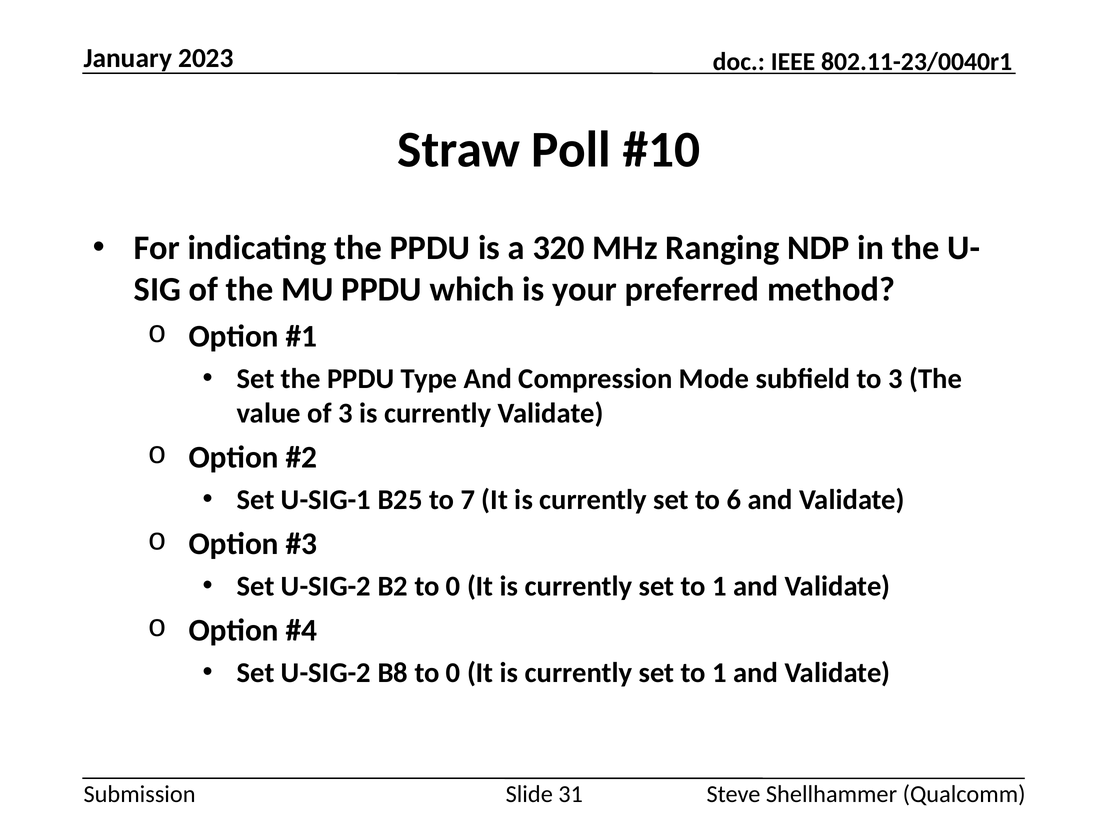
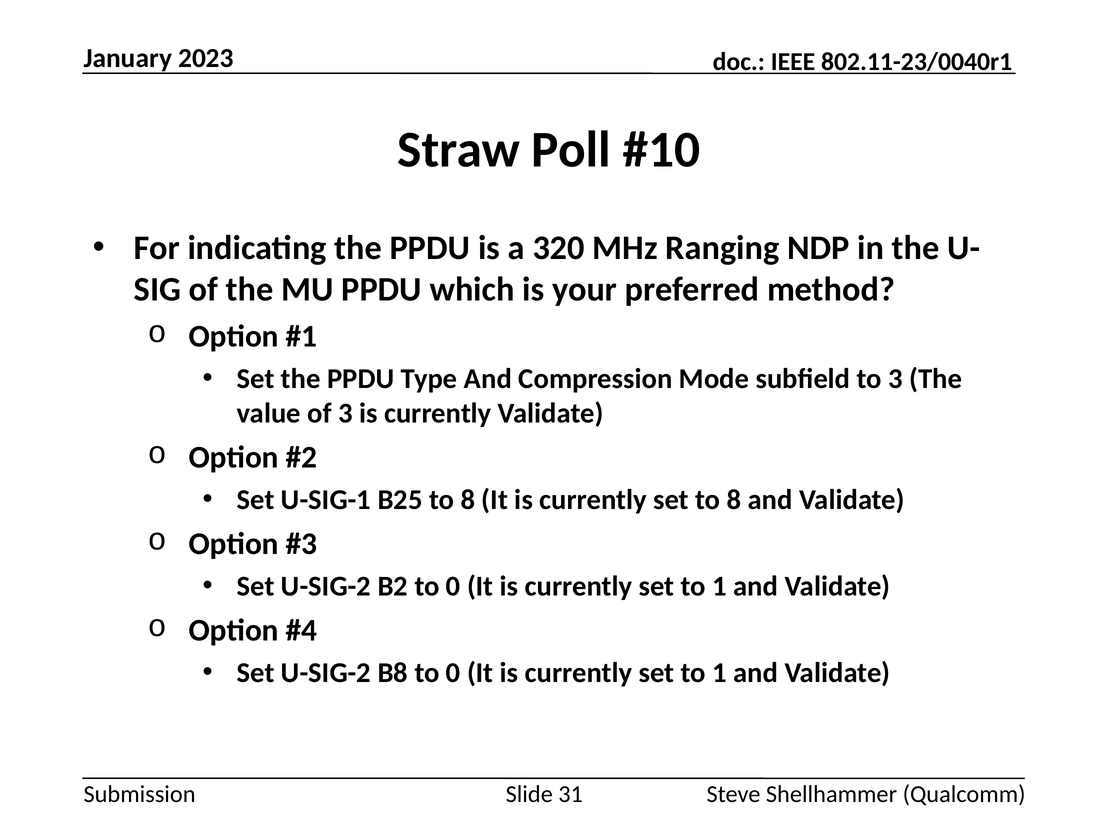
B25 to 7: 7 -> 8 (468, 500)
set to 6: 6 -> 8 (734, 500)
